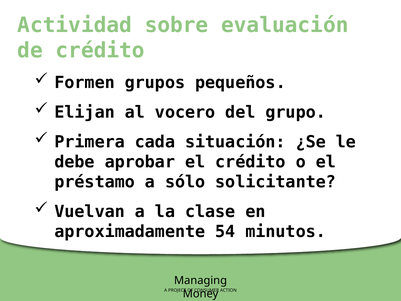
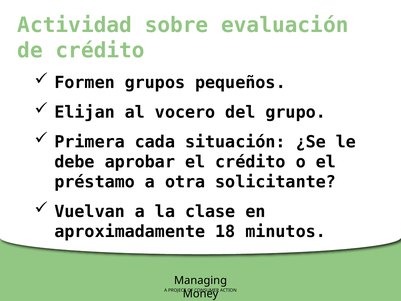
sólo: sólo -> otra (185, 182)
54: 54 -> 18 (225, 232)
